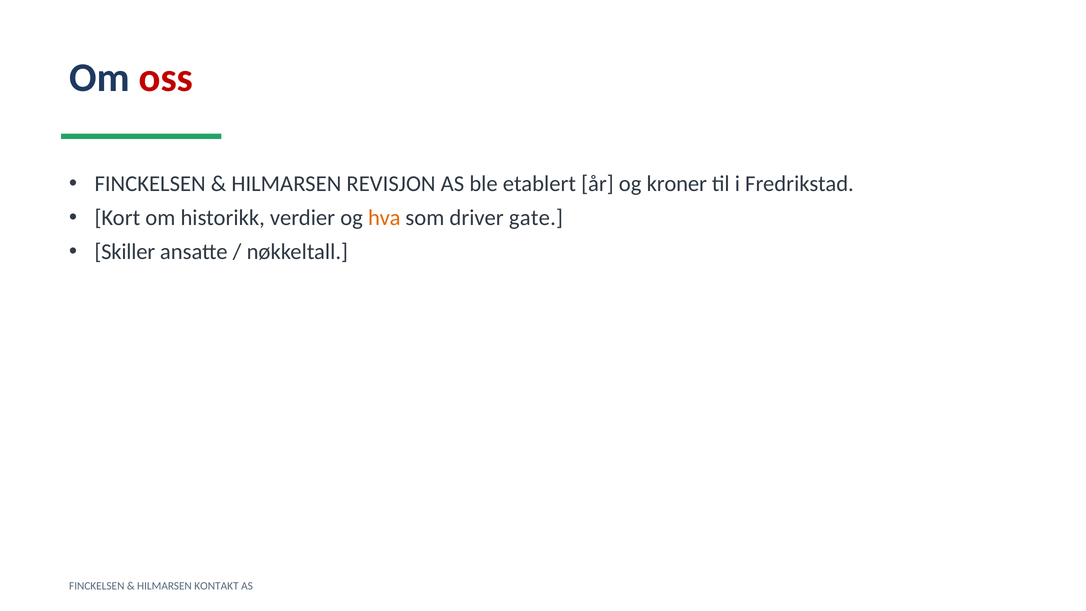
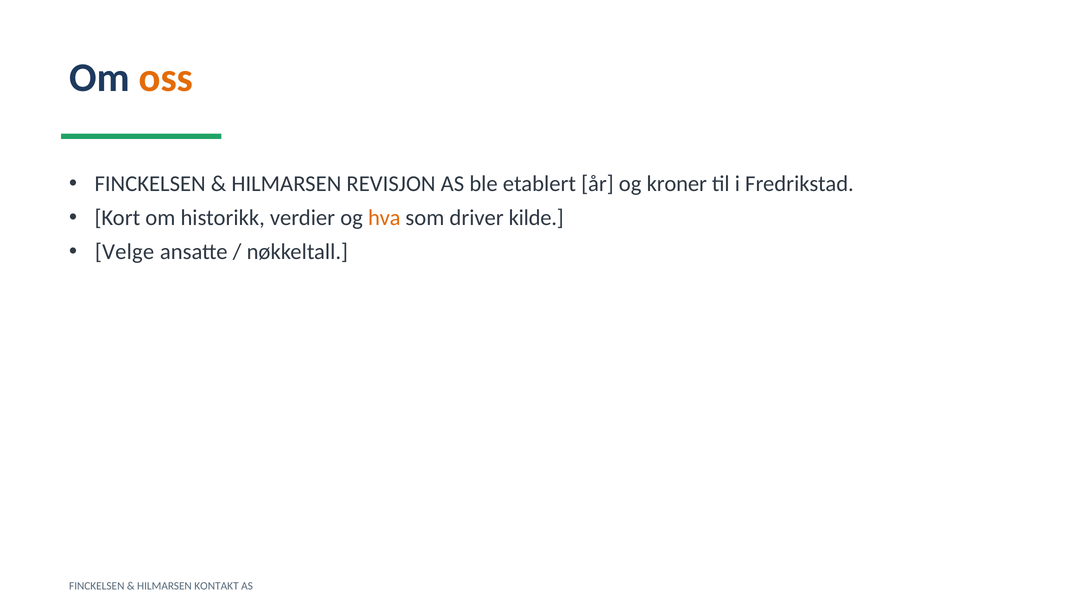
oss colour: red -> orange (166, 78)
gate: gate -> kilde (536, 218)
Skiller: Skiller -> Velge (125, 252)
